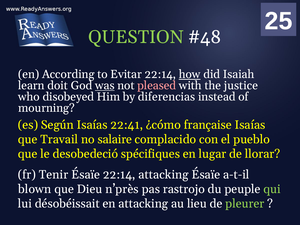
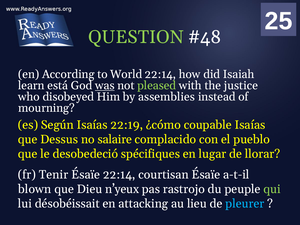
Evitar: Evitar -> World (126, 74)
how underline: present -> none (190, 74)
doit: doit -> está (58, 85)
pleased colour: pink -> light green (157, 85)
diferencias: diferencias -> assemblies (167, 97)
22:41: 22:41 -> 22:19 (127, 125)
française: française -> coupable (208, 125)
Travail: Travail -> Dessus (59, 139)
22:14 attacking: attacking -> courtisan (164, 175)
n’près: n’près -> n’yeux (122, 189)
pleurer colour: light green -> light blue (245, 204)
